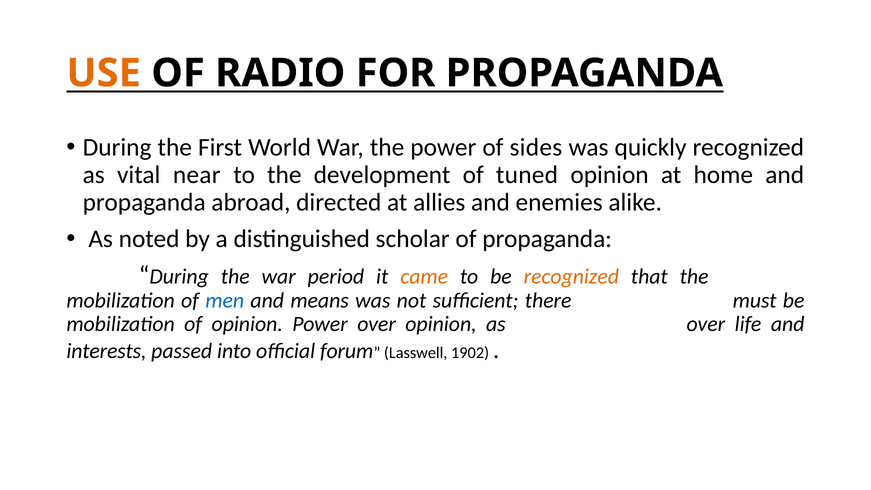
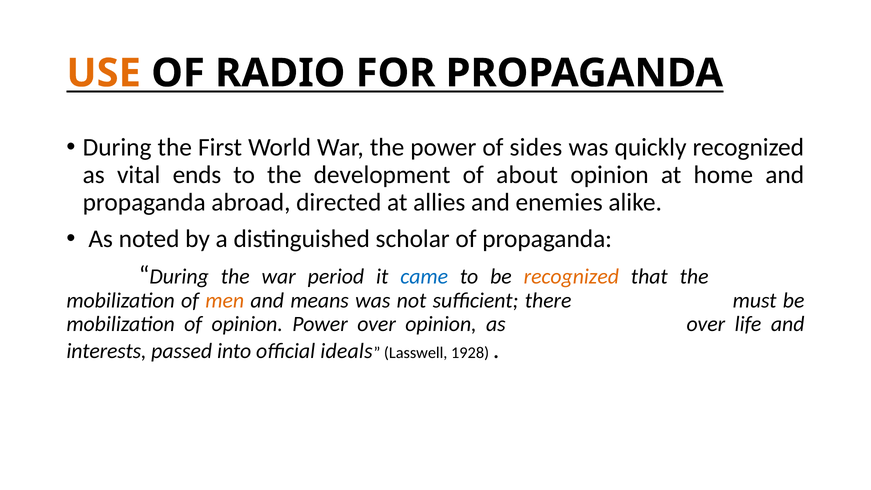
near: near -> ends (197, 175)
tuned: tuned -> about (527, 175)
came colour: orange -> blue (424, 276)
men colour: blue -> orange (225, 301)
forum: forum -> ideals (346, 351)
1902: 1902 -> 1928 (470, 353)
